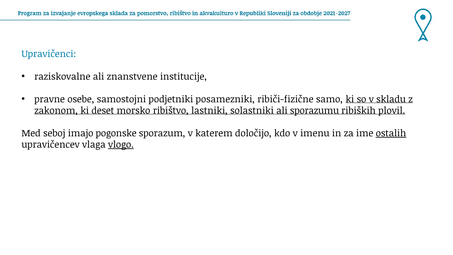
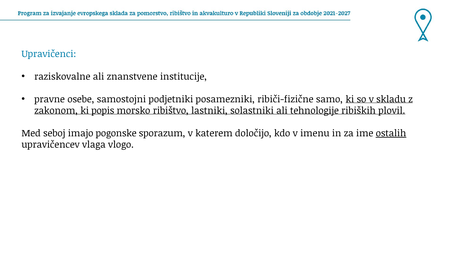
deset: deset -> popis (103, 111)
sporazumu: sporazumu -> tehnologije (314, 111)
vlogo underline: present -> none (121, 145)
